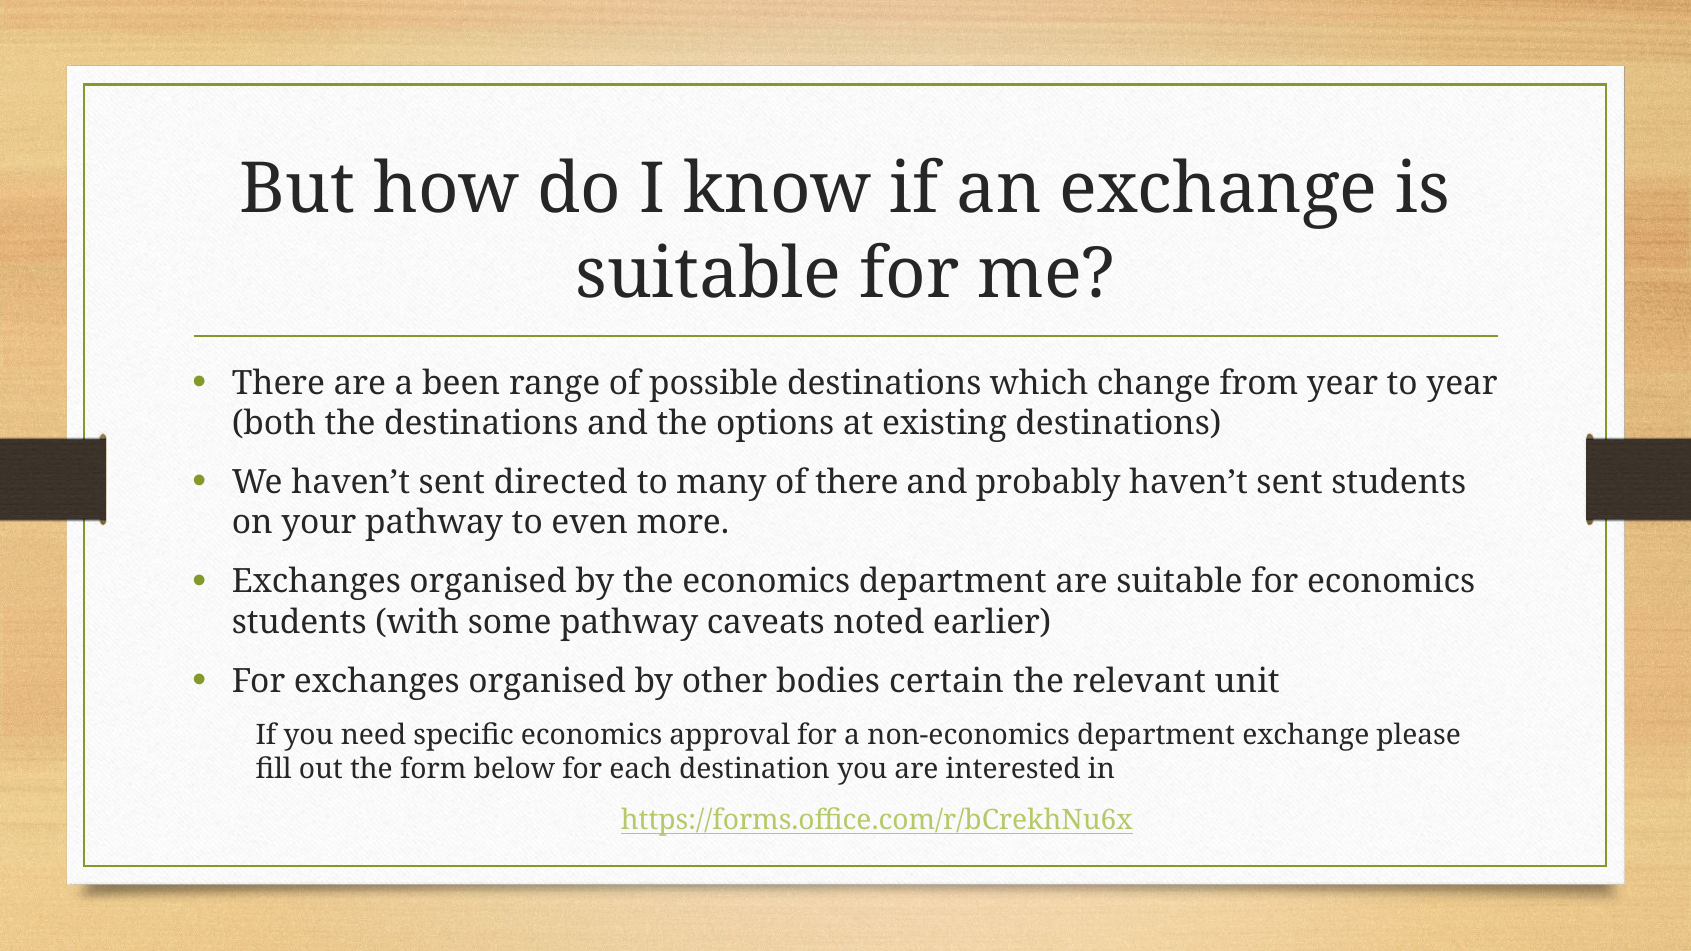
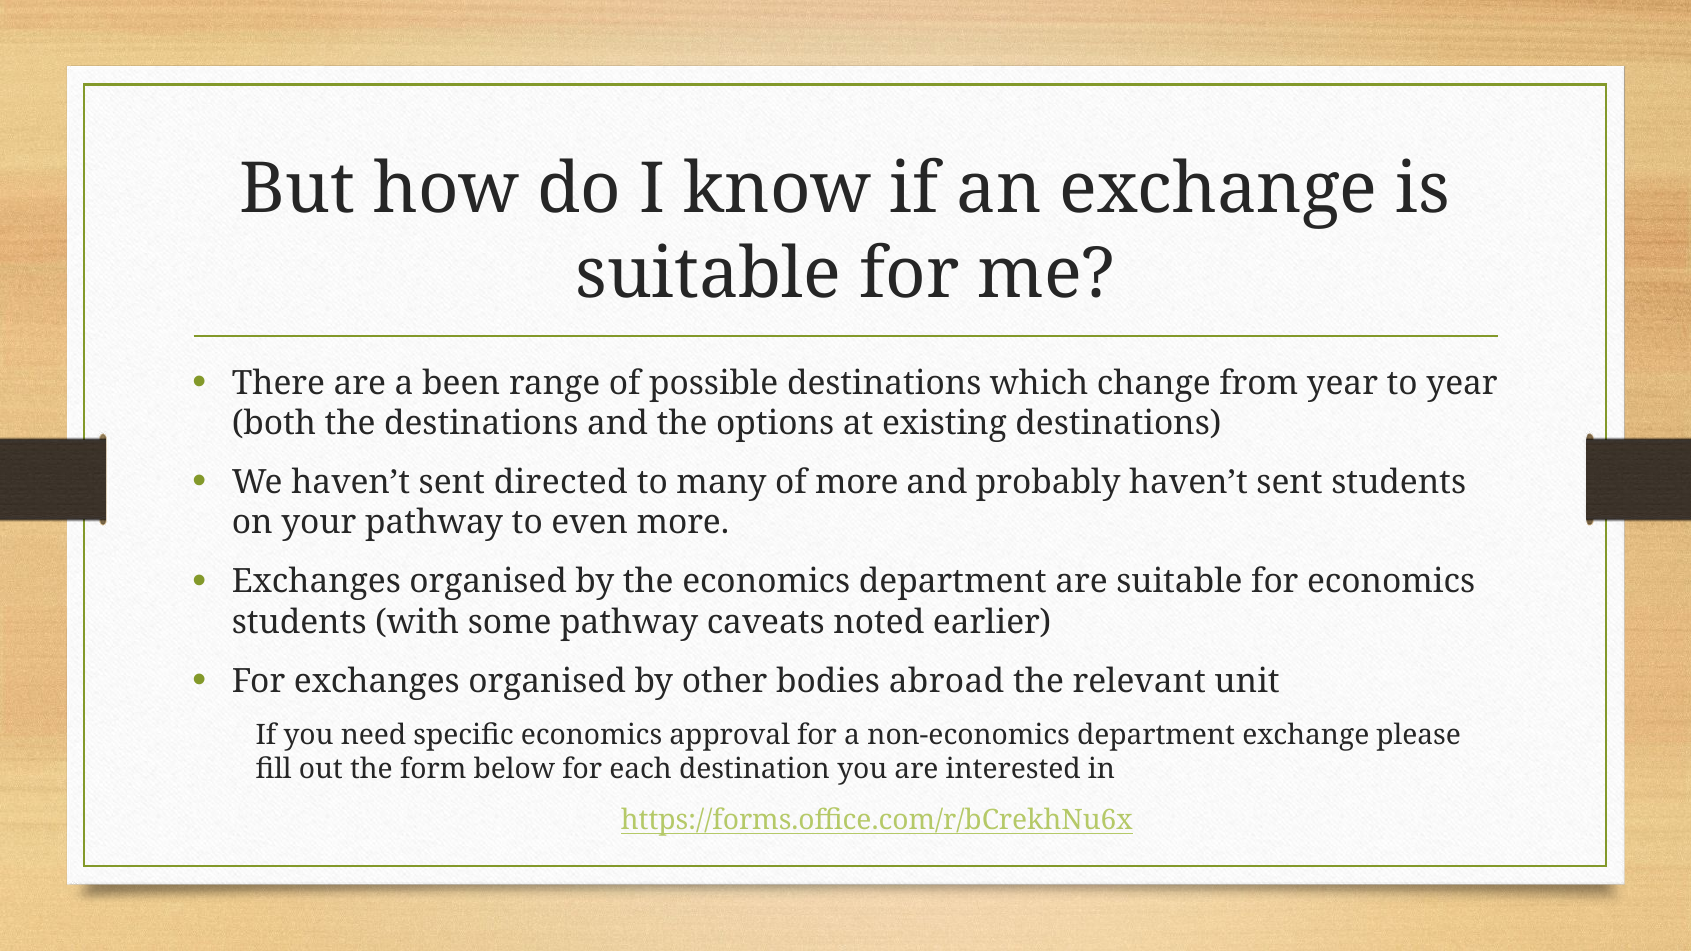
of there: there -> more (857, 483)
certain: certain -> abroad (947, 681)
